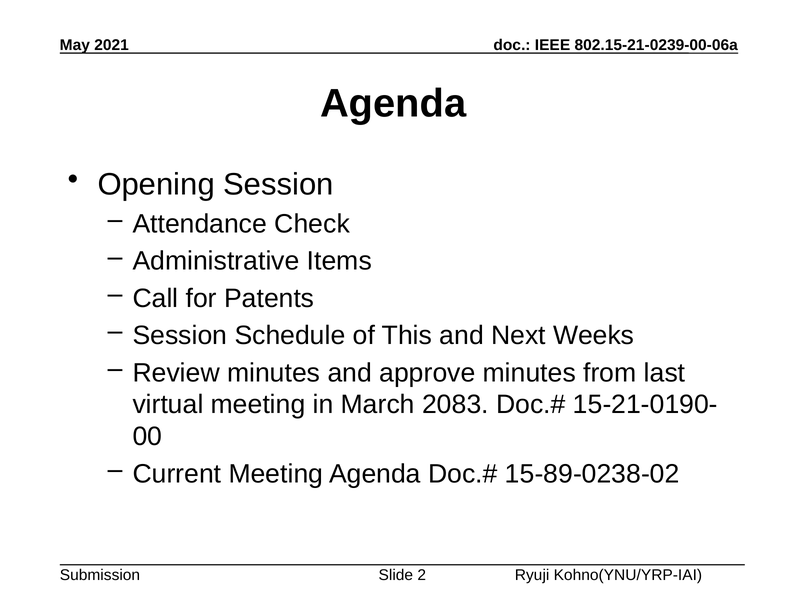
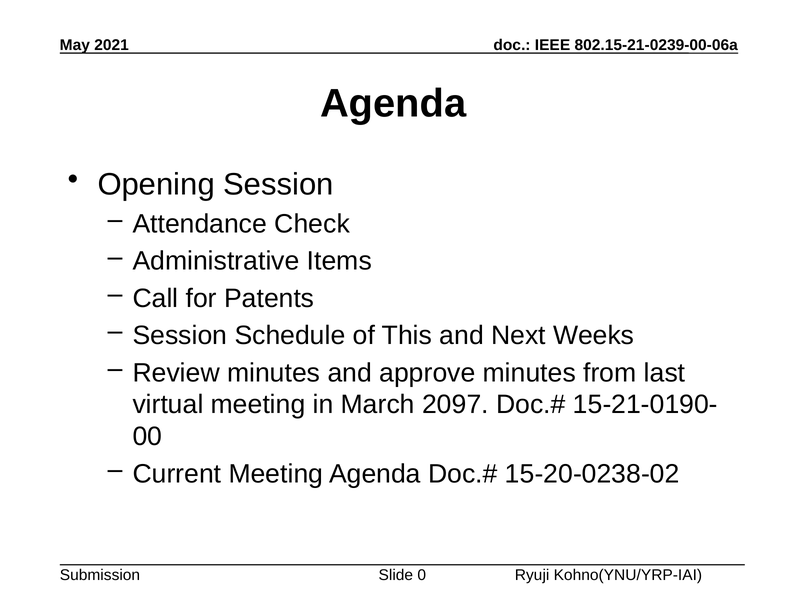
2083: 2083 -> 2097 (455, 405)
15-89-0238-02: 15-89-0238-02 -> 15-20-0238-02 (592, 474)
2: 2 -> 0 (422, 576)
